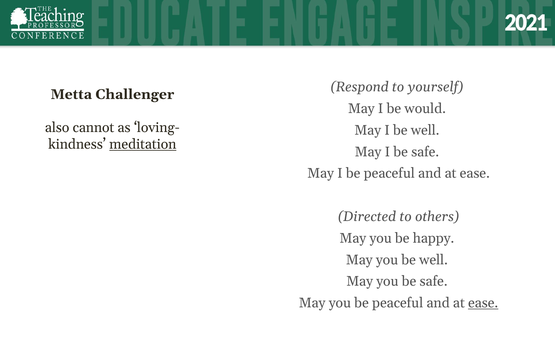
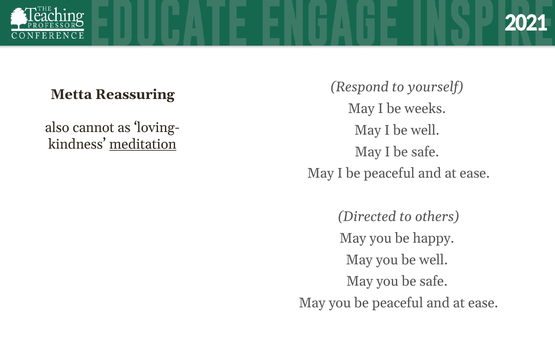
Challenger: Challenger -> Reassuring (135, 94)
would: would -> weeks (425, 109)
ease underline: present -> none (483, 303)
